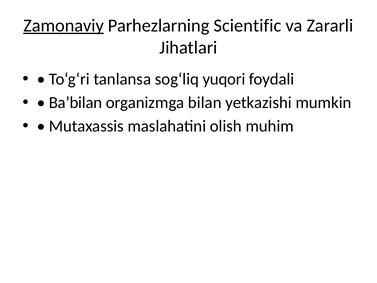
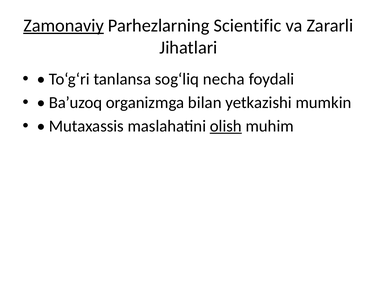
yuqori: yuqori -> necha (224, 79)
Ba’bilan: Ba’bilan -> Ba’uzoq (76, 103)
olish underline: none -> present (226, 126)
